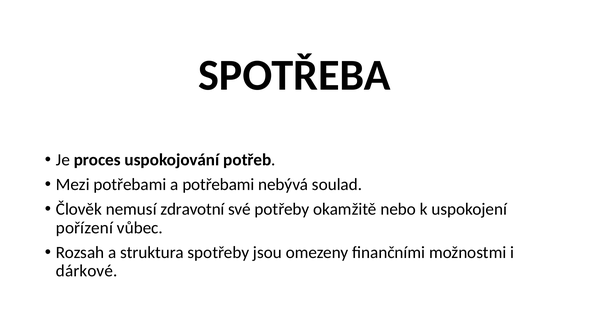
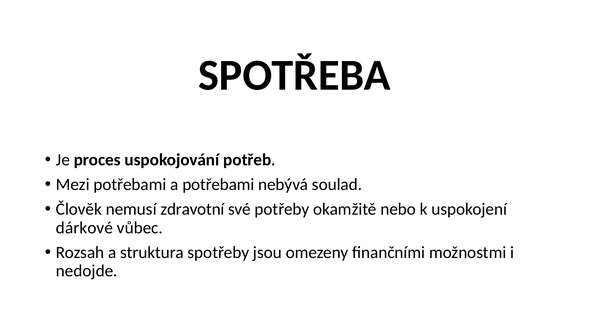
pořízení: pořízení -> dárkové (84, 228)
dárkové: dárkové -> nedojde (87, 271)
